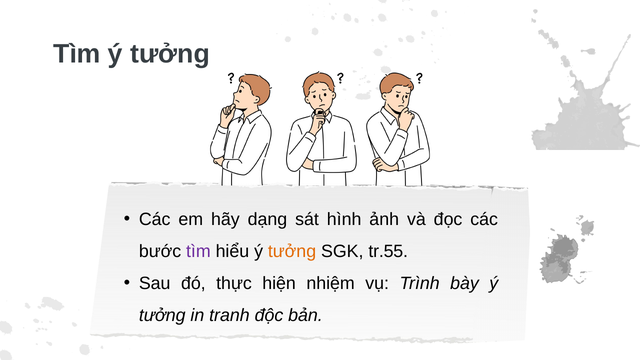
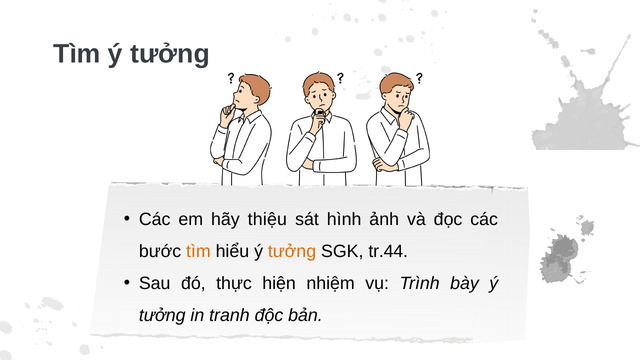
dạng: dạng -> thiệu (267, 219)
tìm colour: purple -> orange (198, 251)
tr.55: tr.55 -> tr.44 (388, 251)
